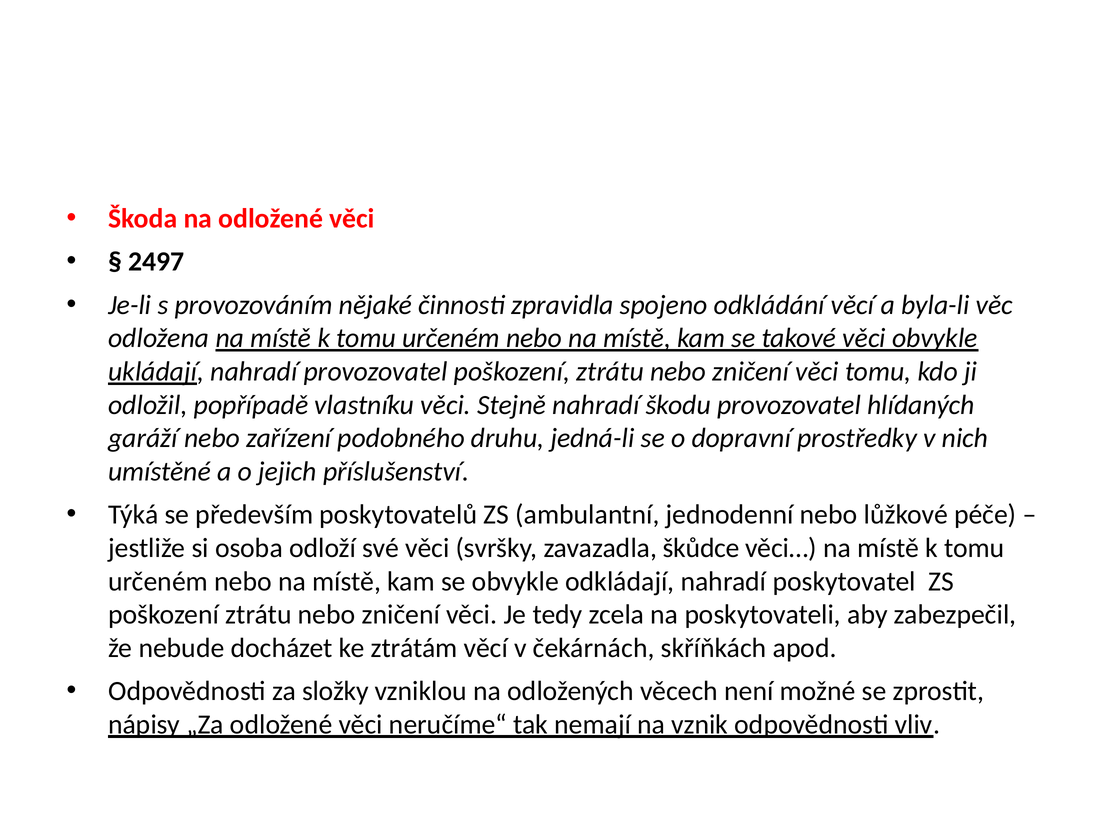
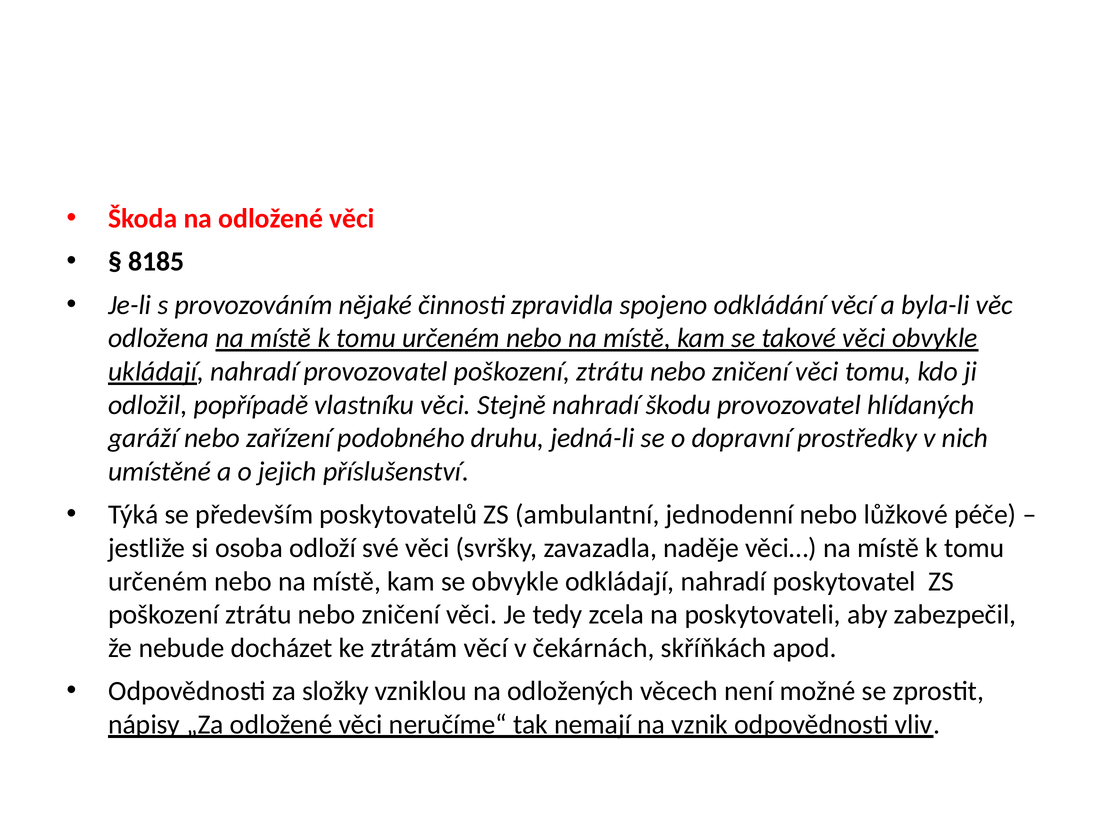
2497: 2497 -> 8185 (156, 262)
škůdce: škůdce -> naděje (701, 548)
